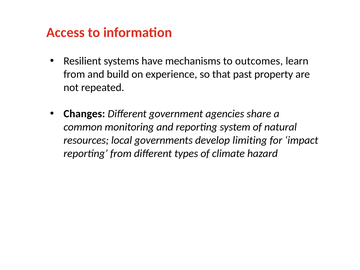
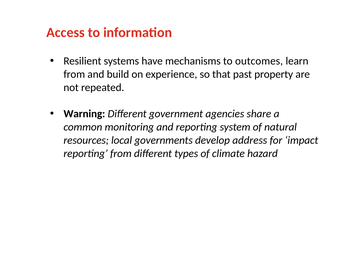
Changes: Changes -> Warning (84, 114)
limiting: limiting -> address (250, 140)
